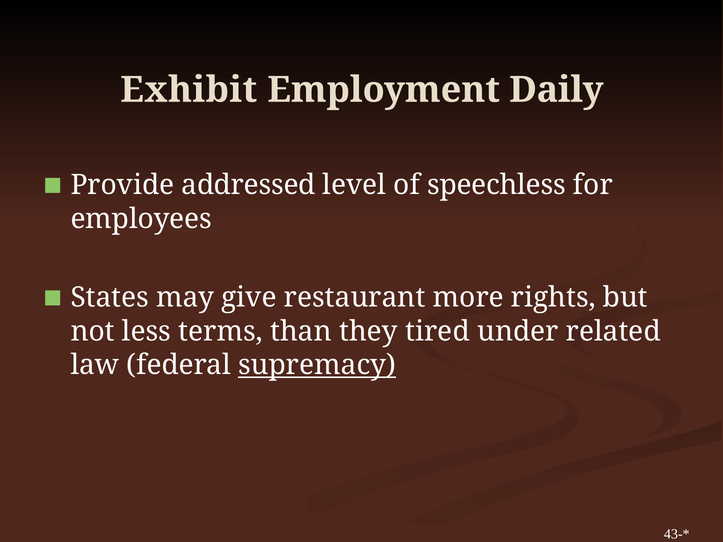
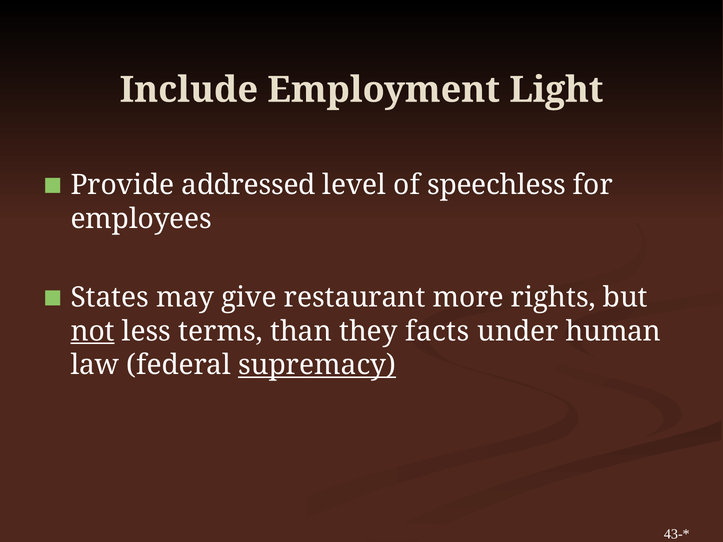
Exhibit: Exhibit -> Include (189, 90)
Daily: Daily -> Light (556, 90)
not underline: none -> present (93, 331)
tired: tired -> facts (437, 331)
related: related -> human (613, 331)
